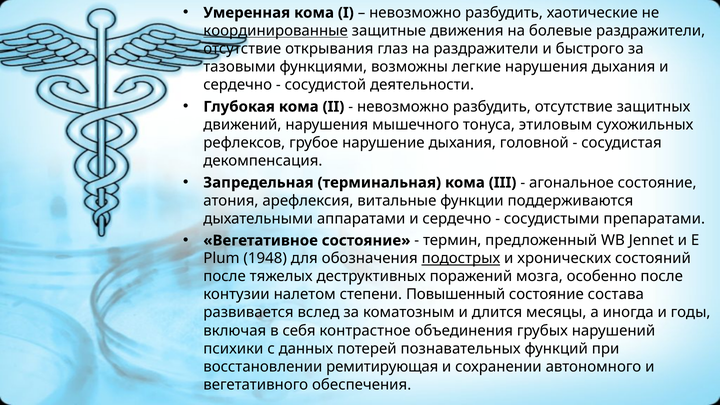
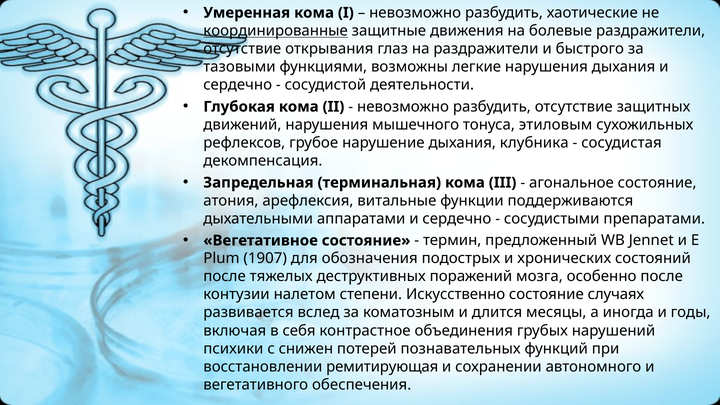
головной: головной -> клубника (534, 143)
1948: 1948 -> 1907 (265, 259)
подострых underline: present -> none (461, 259)
Повышенный: Повышенный -> Искусственно (456, 295)
состава: состава -> случаях (616, 295)
данных: данных -> снижен (306, 349)
